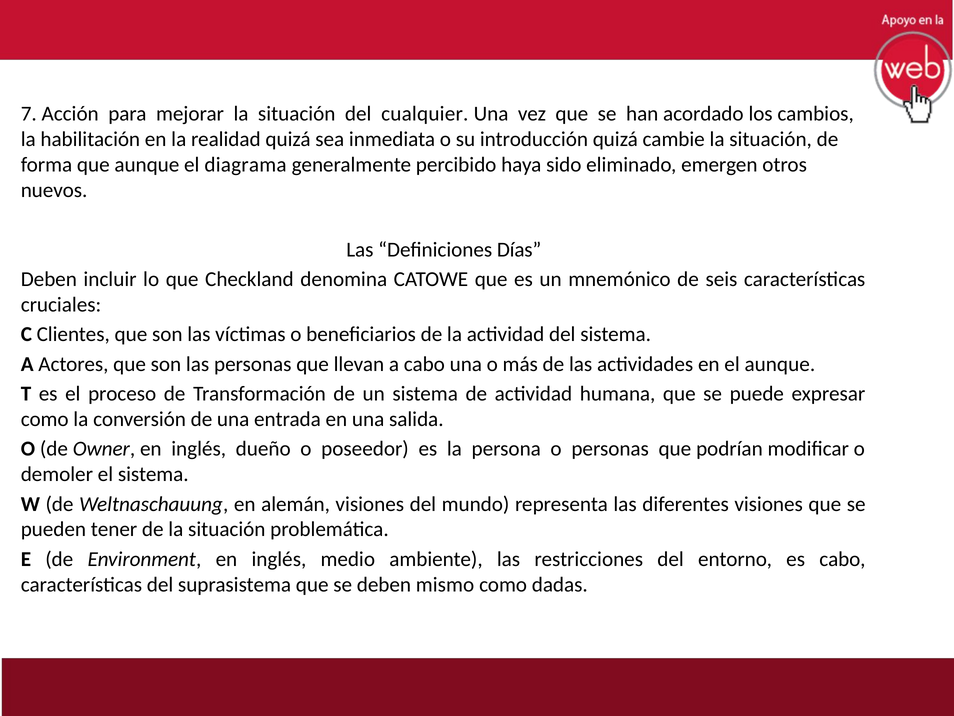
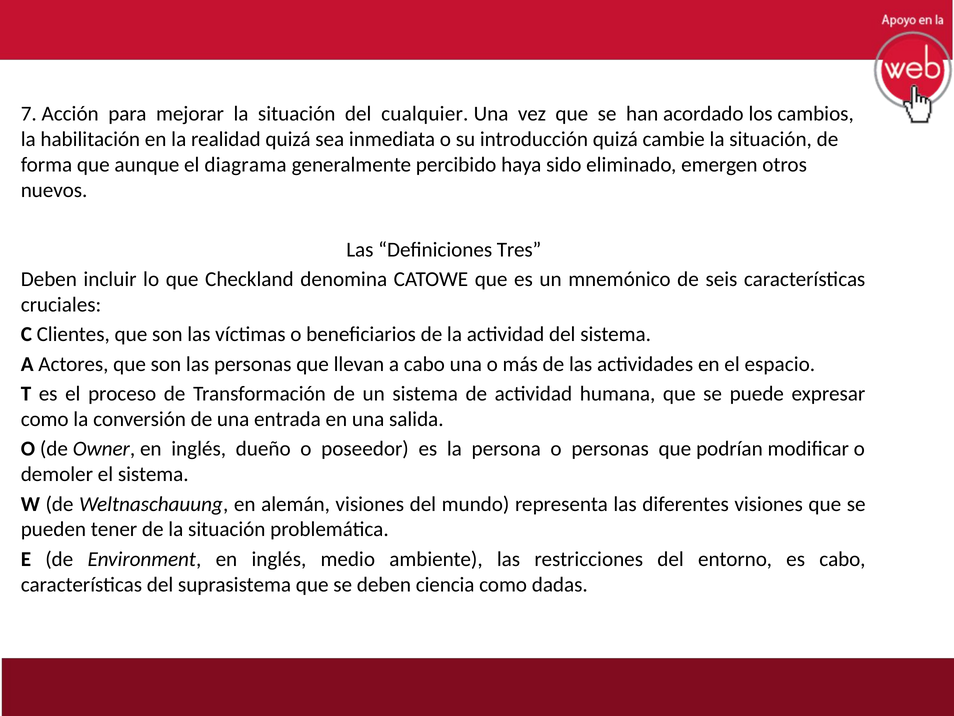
Días: Días -> Tres (519, 249)
el aunque: aunque -> espacio (780, 364)
mismo: mismo -> ciencia (445, 584)
